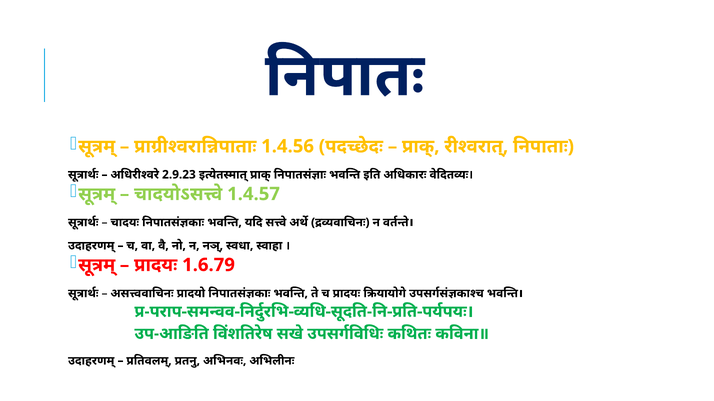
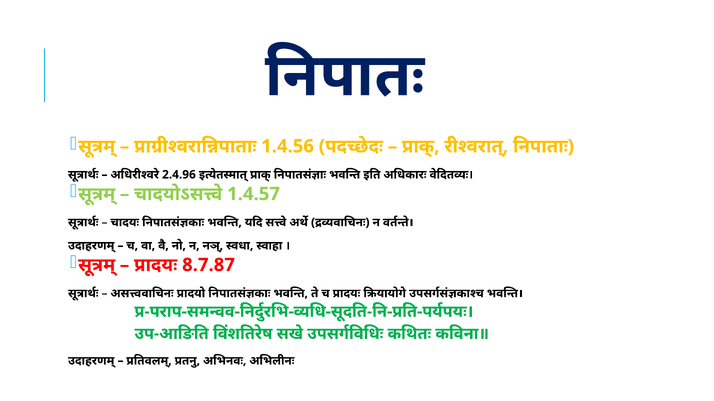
2.9.23: 2.9.23 -> 2.4.96 (179, 175)
1.6.79: 1.6.79 -> 8.7.87 (209, 265)
